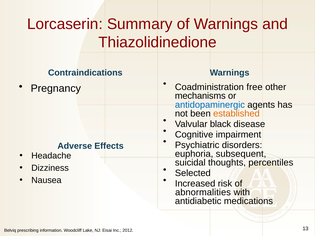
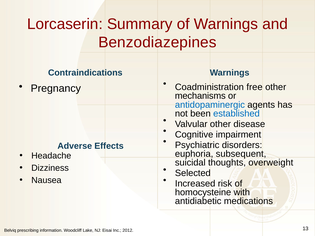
Thiazolidinedione: Thiazolidinedione -> Benzodiazepines (157, 42)
established colour: orange -> blue (236, 114)
Valvular black: black -> other (220, 124)
percentiles: percentiles -> overweight (271, 163)
abnormalities: abnormalities -> homocysteine (203, 193)
